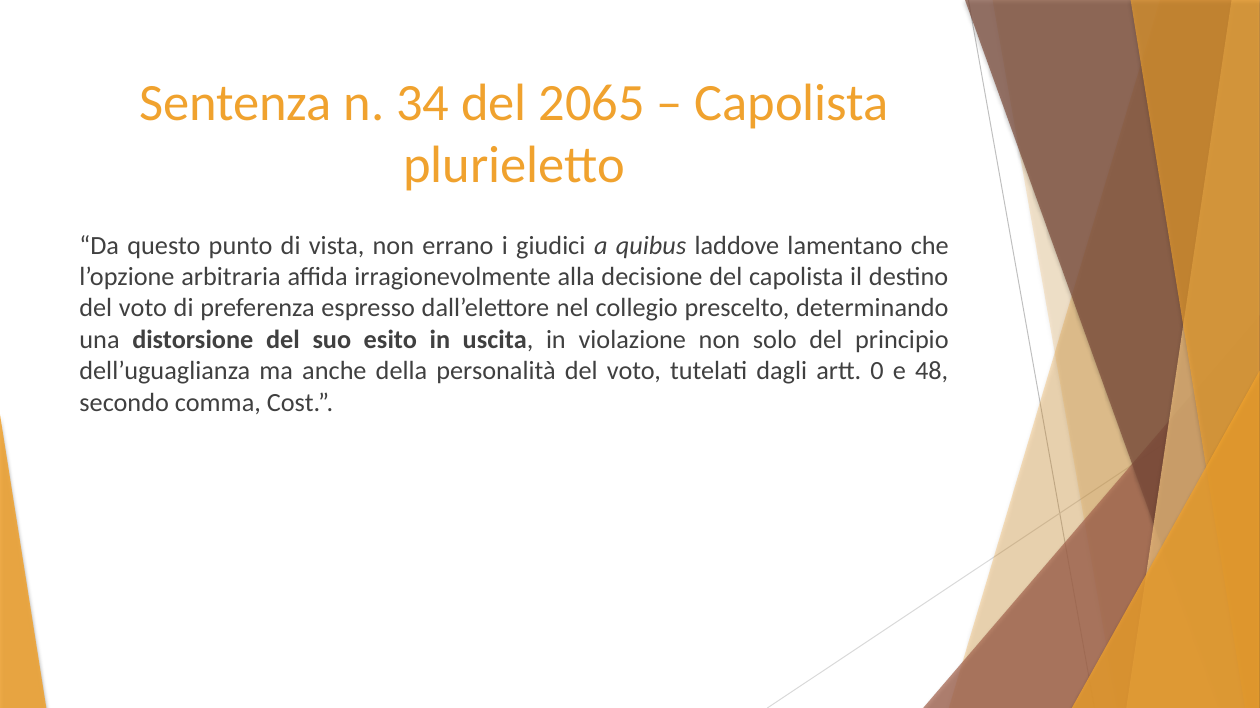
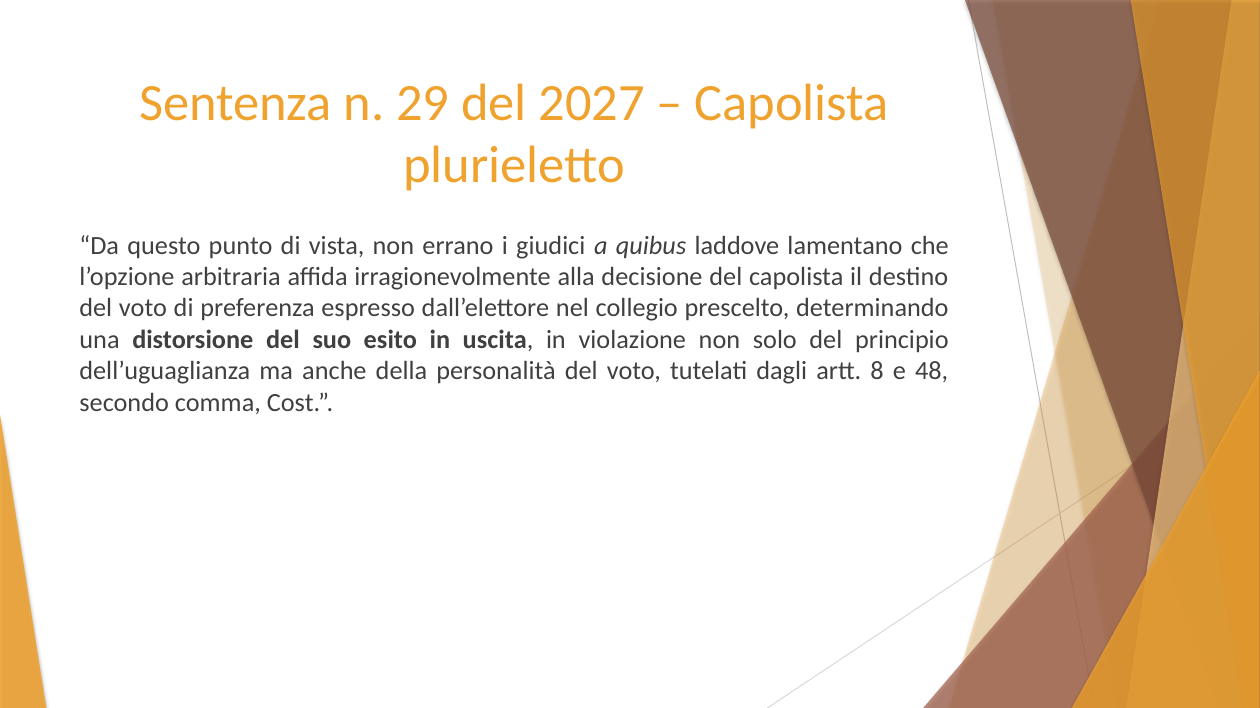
34: 34 -> 29 (423, 103)
2065: 2065 -> 2027 (592, 103)
0: 0 -> 8 (877, 372)
